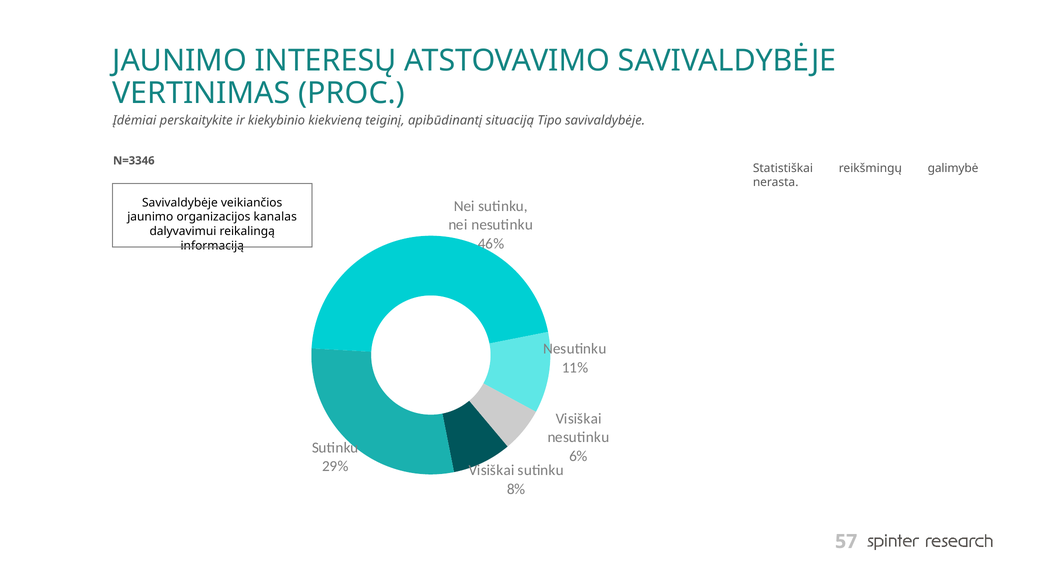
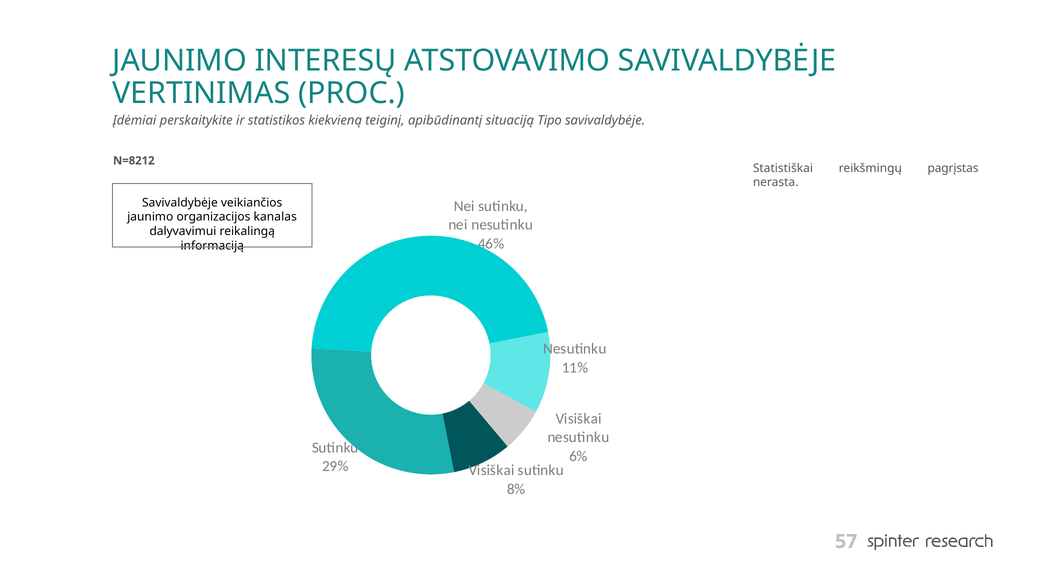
kiekybinio: kiekybinio -> statistikos (276, 121)
N=3346: N=3346 -> N=8212 (134, 161)
galimybė: galimybė -> pagrįstas (953, 168)
